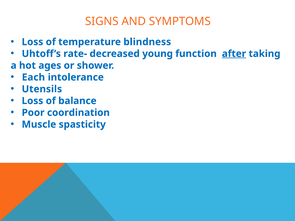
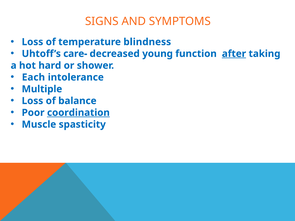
rate-: rate- -> care- (75, 54)
ages: ages -> hard (50, 66)
Utensils: Utensils -> Multiple (42, 89)
coordination underline: none -> present (78, 113)
